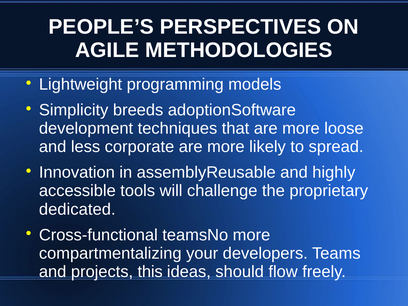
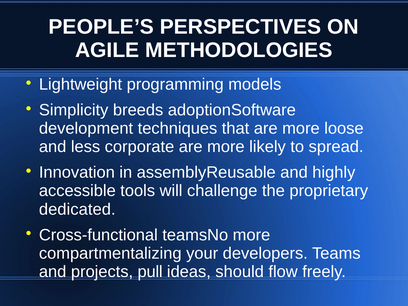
this: this -> pull (150, 272)
